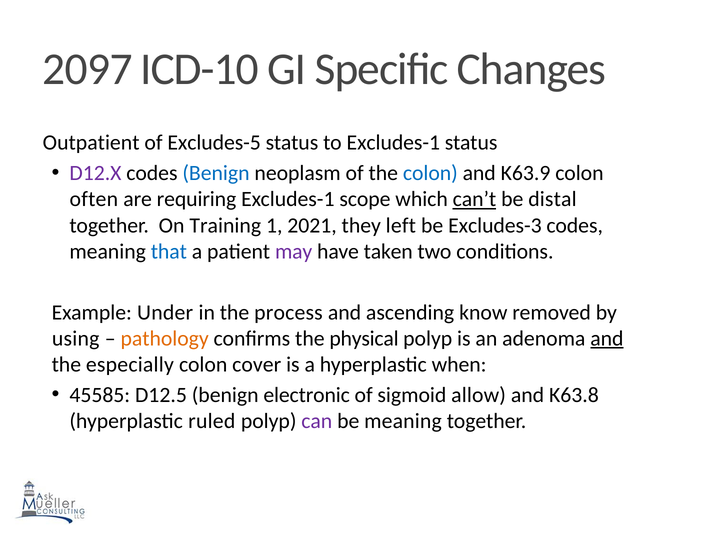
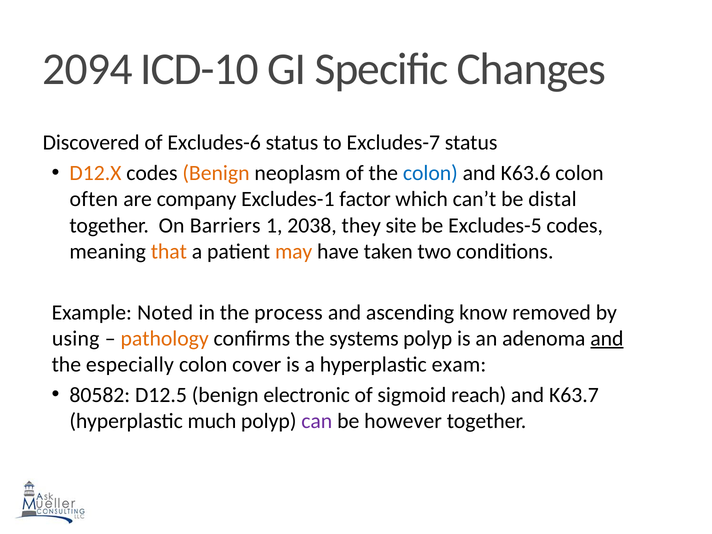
2097: 2097 -> 2094 (88, 69)
Outpatient: Outpatient -> Discovered (91, 143)
Excludes-5: Excludes-5 -> Excludes-6 (214, 143)
to Excludes-1: Excludes-1 -> Excludes-7 (393, 143)
D12.X colour: purple -> orange (95, 173)
Benign colour: blue -> orange (216, 173)
K63.9: K63.9 -> K63.6 (526, 173)
requiring: requiring -> company (197, 199)
scope: scope -> factor (365, 199)
can’t underline: present -> none (474, 199)
Training: Training -> Barriers (225, 225)
2021: 2021 -> 2038 (312, 225)
left: left -> site (401, 225)
Excludes-3: Excludes-3 -> Excludes-5 (495, 225)
that colour: blue -> orange (169, 251)
may colour: purple -> orange (294, 251)
Under: Under -> Noted (165, 312)
physical: physical -> systems (364, 338)
when: when -> exam (459, 365)
45585: 45585 -> 80582 (100, 395)
allow: allow -> reach (479, 395)
K63.8: K63.8 -> K63.7 (574, 395)
ruled: ruled -> much (212, 421)
be meaning: meaning -> however (403, 421)
